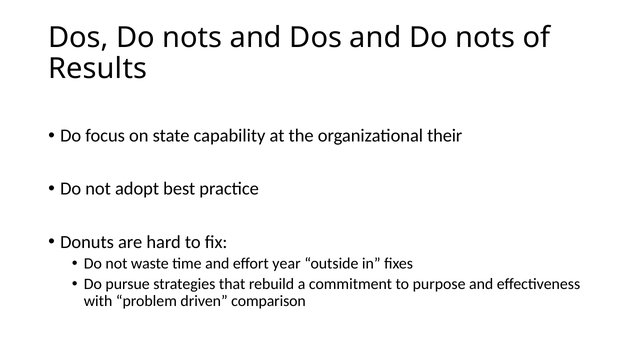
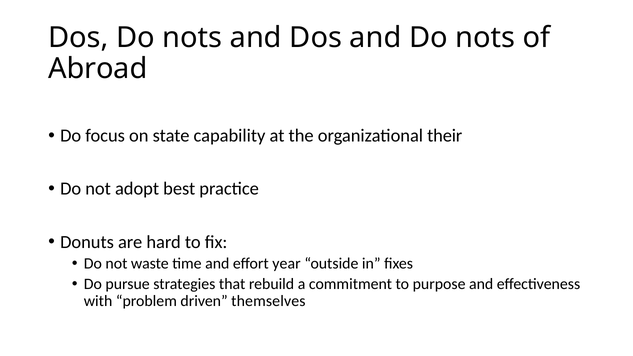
Results: Results -> Abroad (98, 69)
comparison: comparison -> themselves (268, 301)
